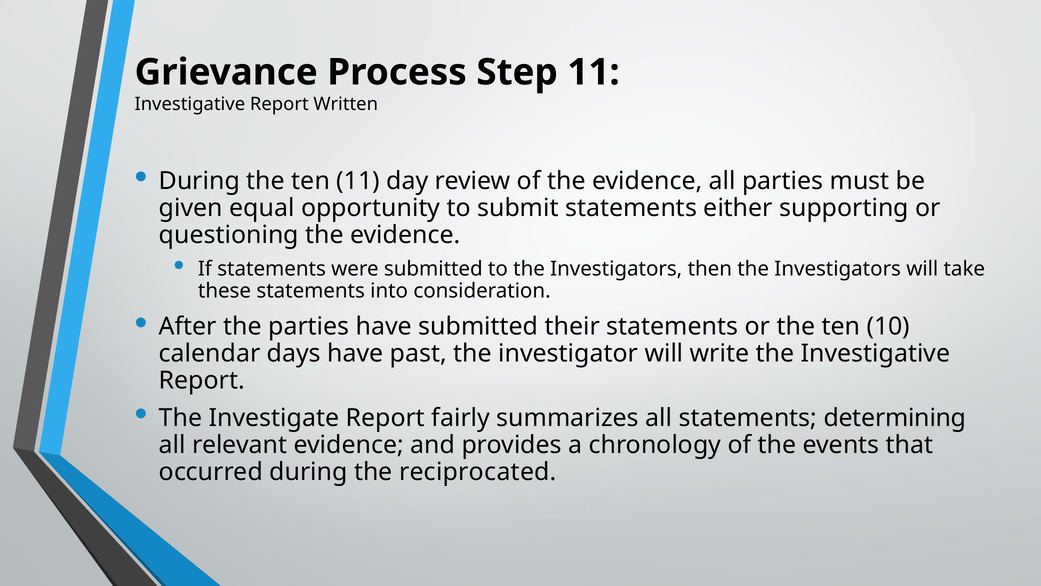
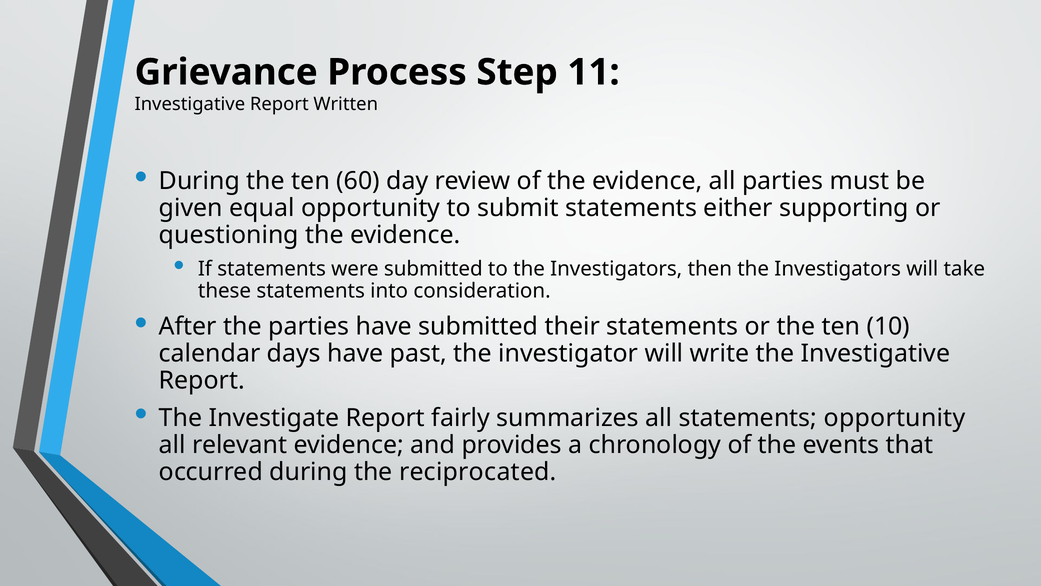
ten 11: 11 -> 60 (358, 181)
statements determining: determining -> opportunity (895, 418)
